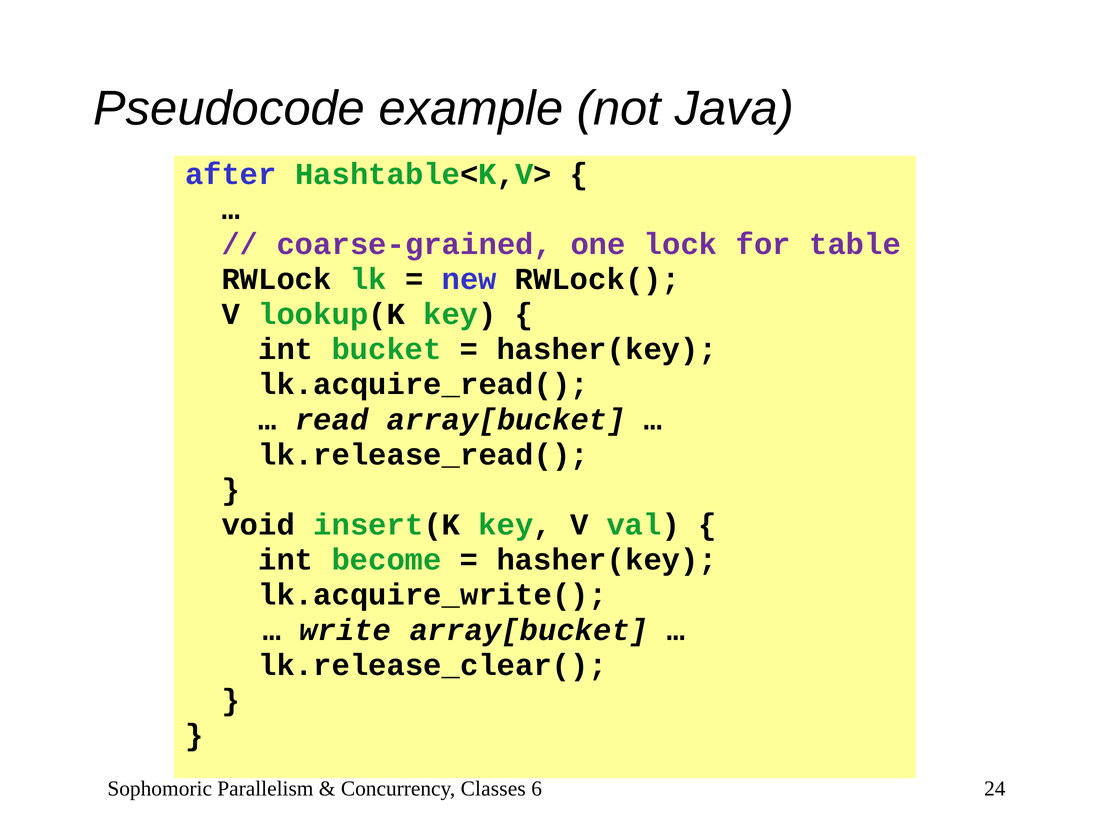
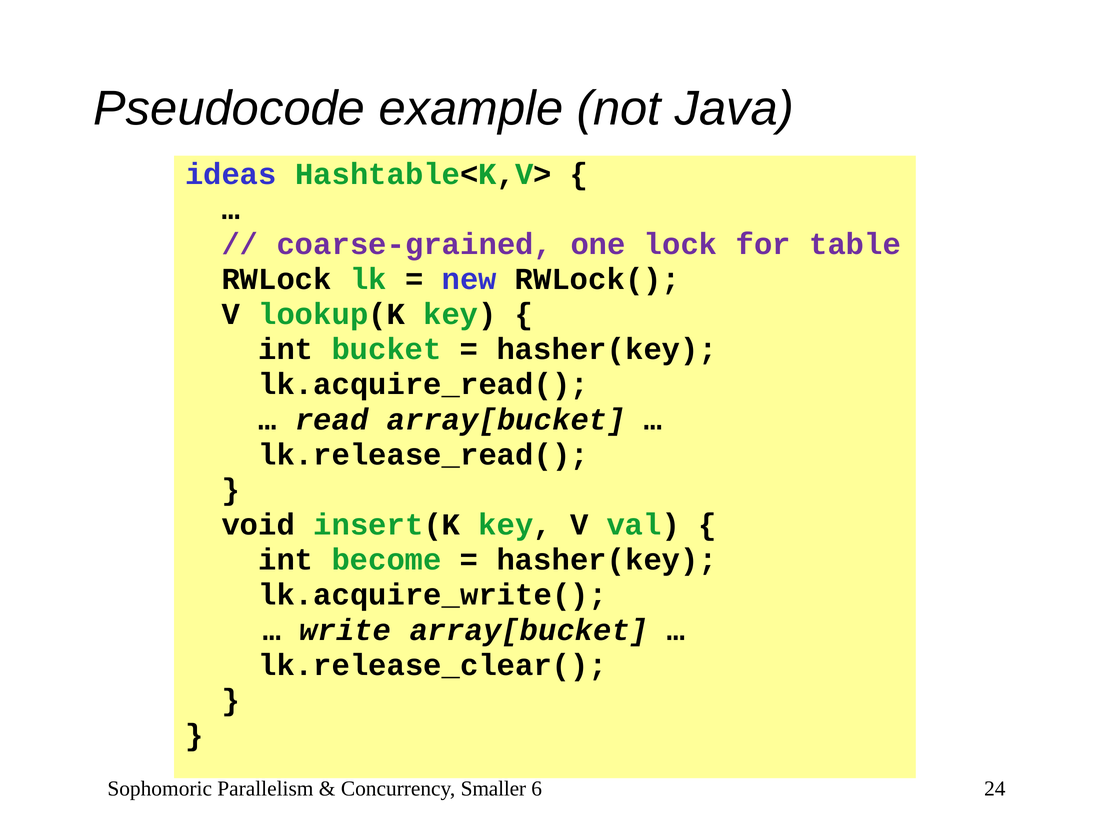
after: after -> ideas (231, 174)
Classes: Classes -> Smaller (493, 789)
